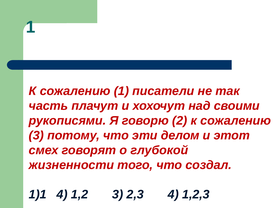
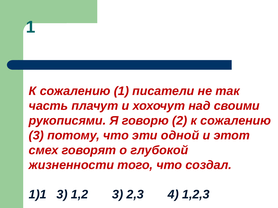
делом: делом -> одной (180, 136)
1)1 4: 4 -> 3 (62, 195)
